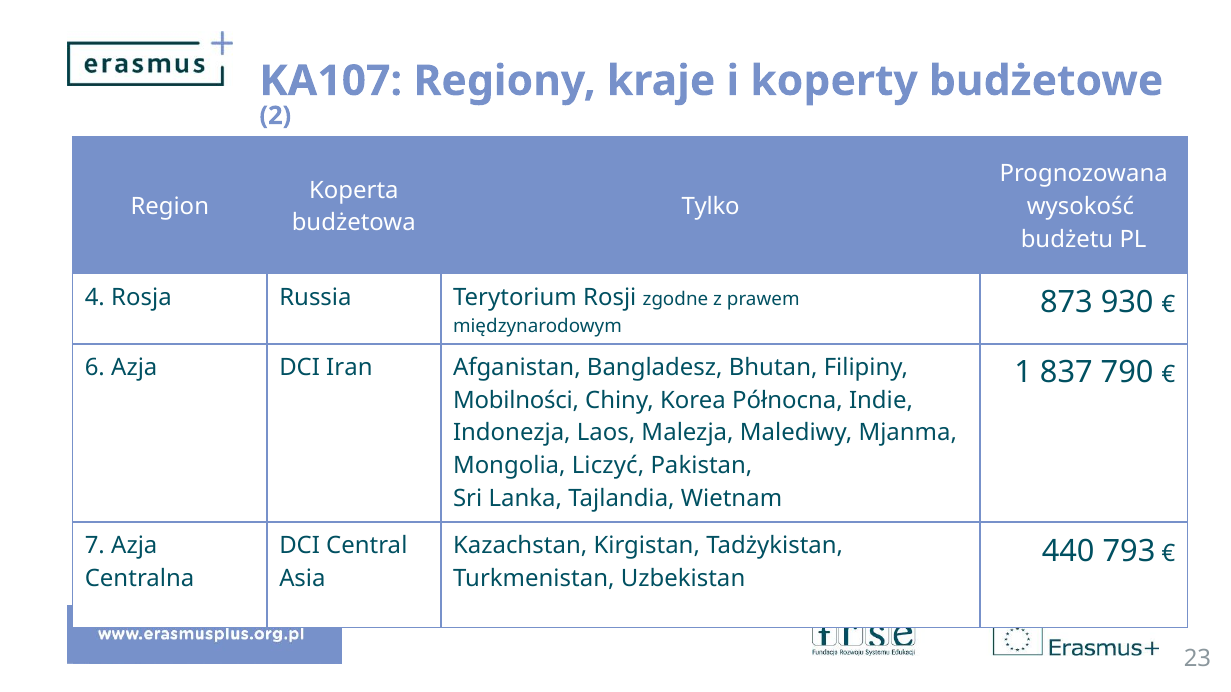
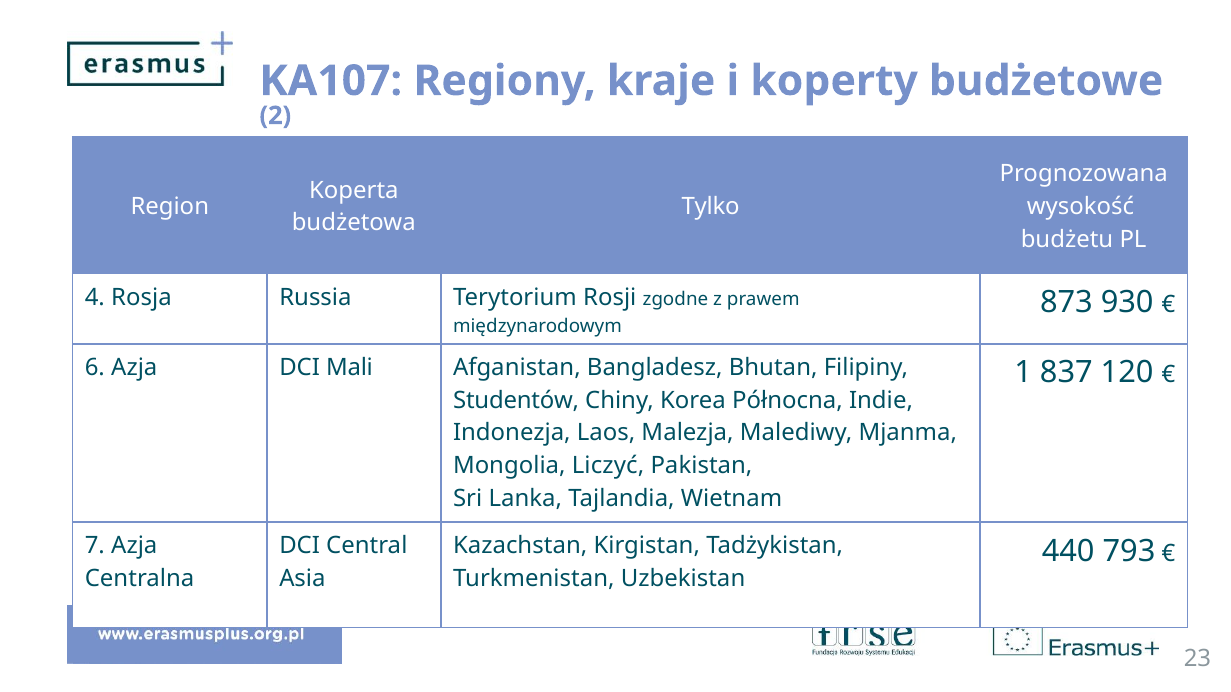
Iran: Iran -> Mali (350, 368)
790: 790 -> 120 (1127, 373)
Mobilności: Mobilności -> Studentów (516, 401)
